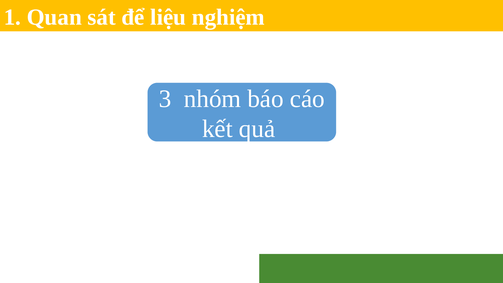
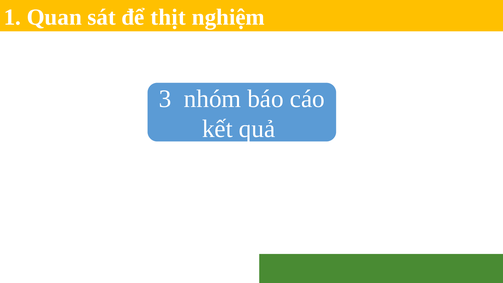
liệu: liệu -> thịt (168, 17)
